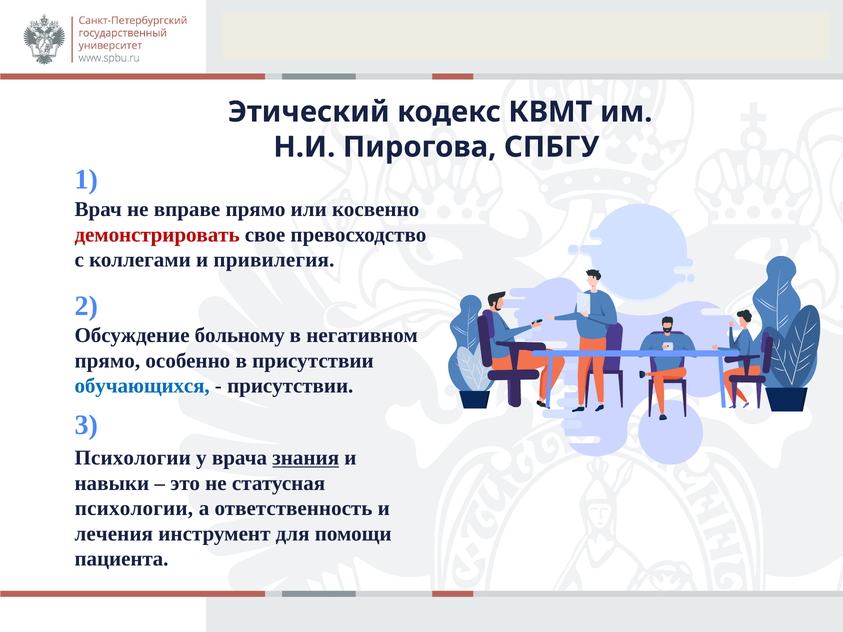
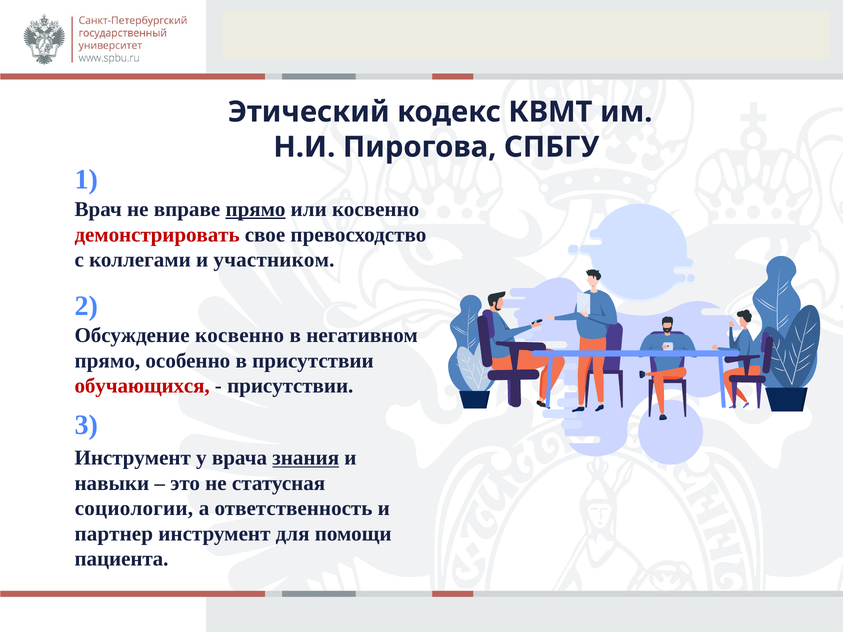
прямо underline: none -> present (256, 209)
привилегия: привилегия -> участником (274, 260)
Обсуждение больному: больному -> косвенно (240, 336)
обучающихся colour: blue -> red (142, 386)
Психологии: Психологии -> Инструмент (133, 458)
психологии: психологии -> социологии (134, 509)
лечения: лечения -> партнер (114, 534)
